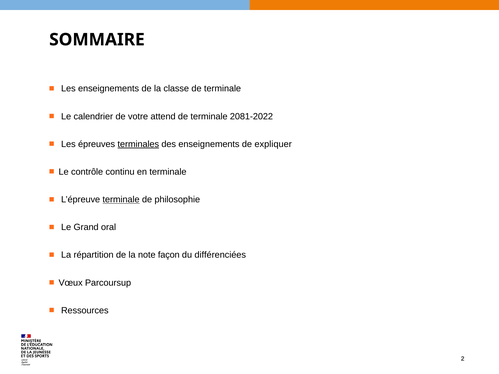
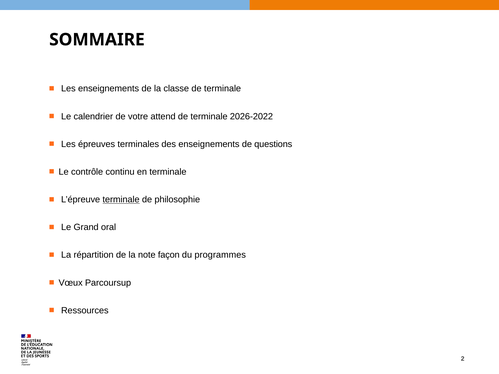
2081-2022: 2081-2022 -> 2026-2022 (251, 116)
terminales underline: present -> none (138, 144)
expliquer: expliquer -> questions (273, 144)
différenciées: différenciées -> programmes (220, 255)
